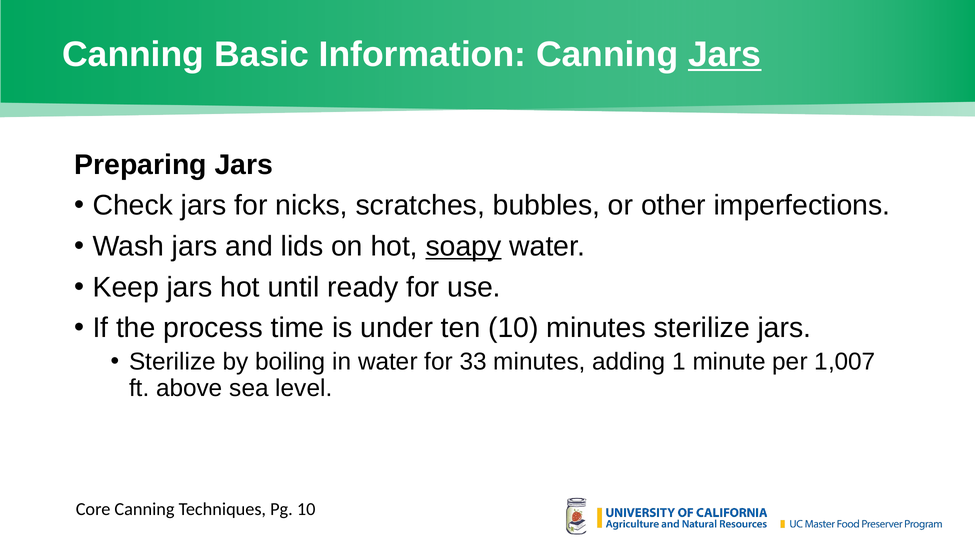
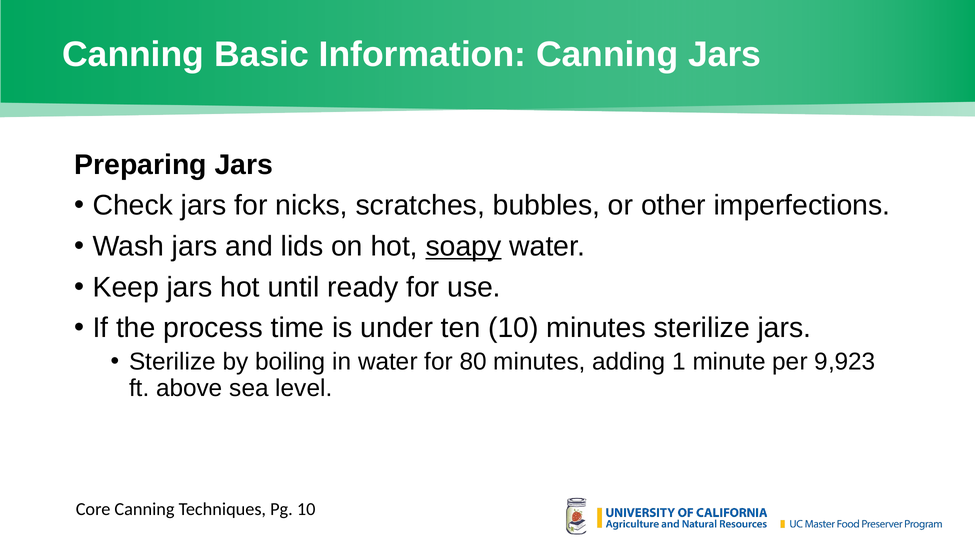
Jars underline: present -> none (725, 55)
33: 33 -> 80 (473, 362)
1,007: 1,007 -> 9,923 (845, 362)
